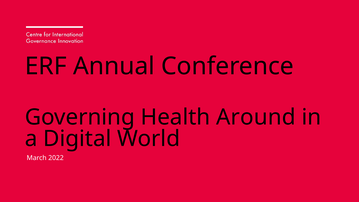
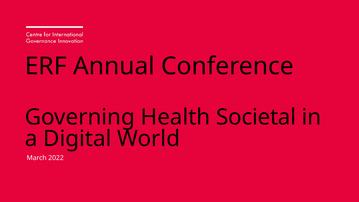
Around: Around -> Societal (256, 117)
